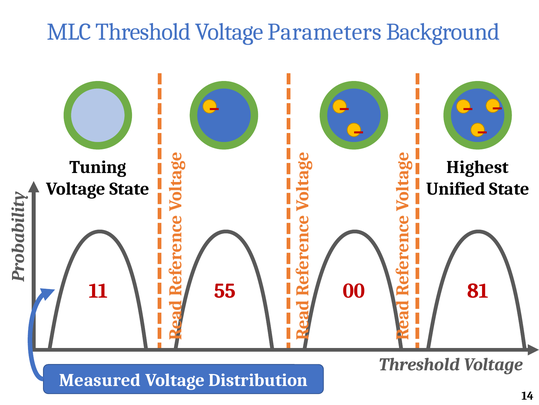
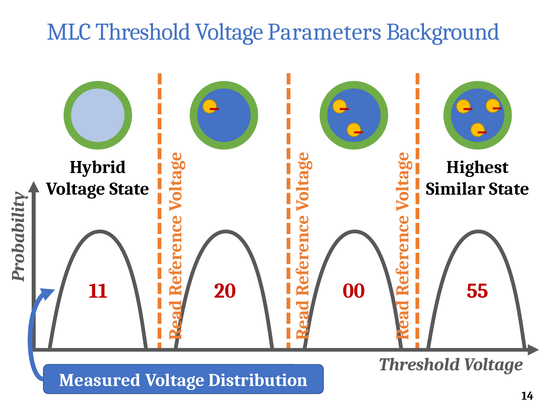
Tuning: Tuning -> Hybrid (98, 167)
Unified: Unified -> Similar (456, 189)
55: 55 -> 20 (225, 290)
81: 81 -> 55 (478, 290)
